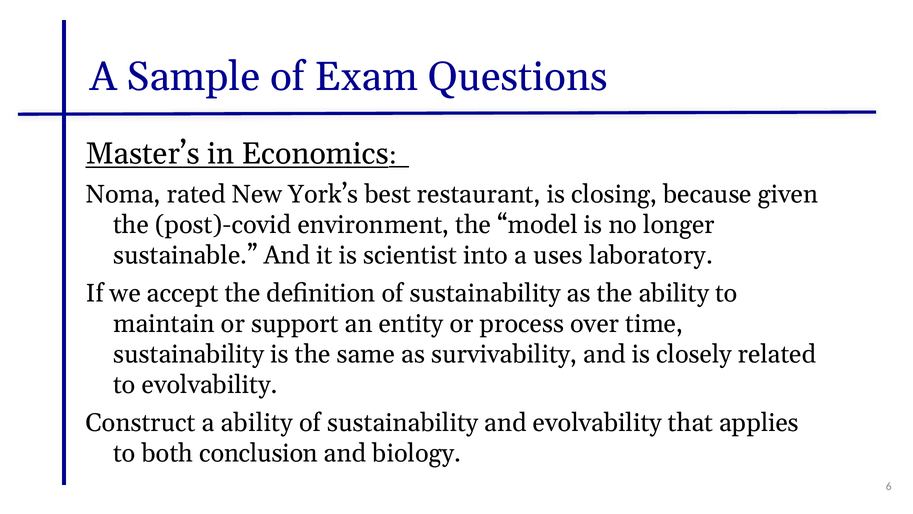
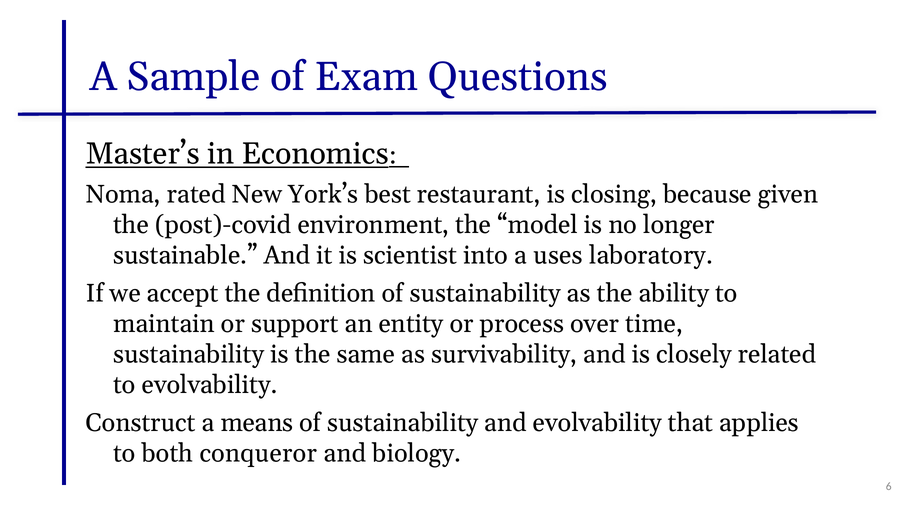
a ability: ability -> means (257, 422)
conclusion: conclusion -> conqueror (258, 453)
